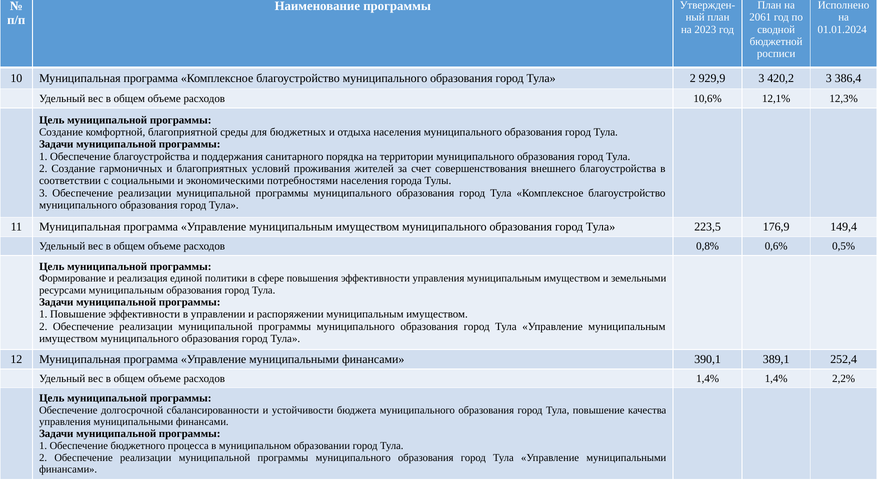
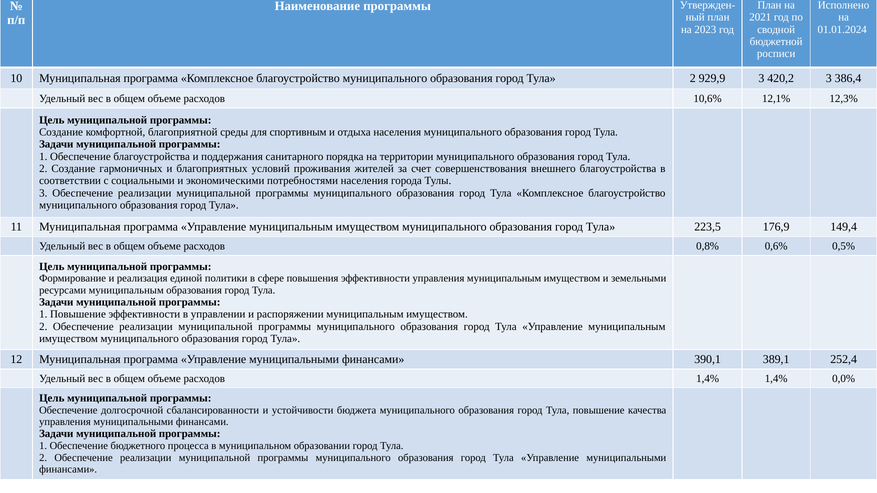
2061: 2061 -> 2021 (760, 17)
бюджетных: бюджетных -> спортивным (298, 132)
2,2%: 2,2% -> 0,0% (844, 379)
